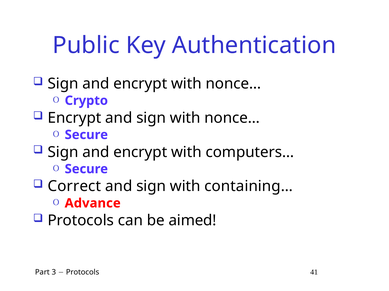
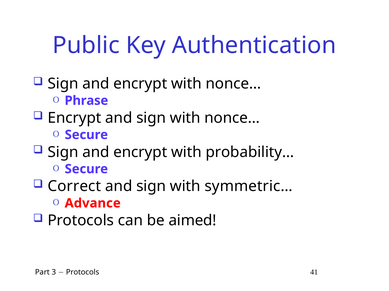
Crypto: Crypto -> Phrase (86, 101)
computers…: computers… -> probability… (250, 152)
containing…: containing… -> symmetric… (249, 187)
